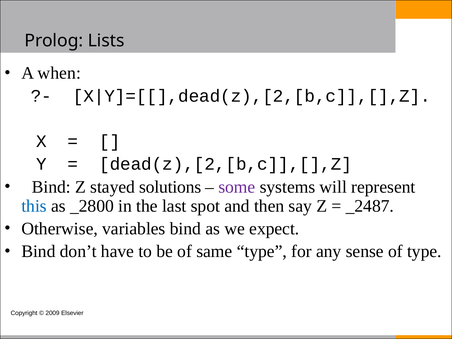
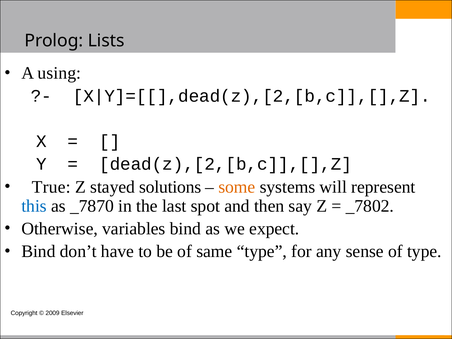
when: when -> using (59, 73)
Bind: Bind -> True (51, 187)
some colour: purple -> orange (237, 187)
_2800: _2800 -> _7870 (92, 206)
_2487: _2487 -> _7802 (370, 206)
